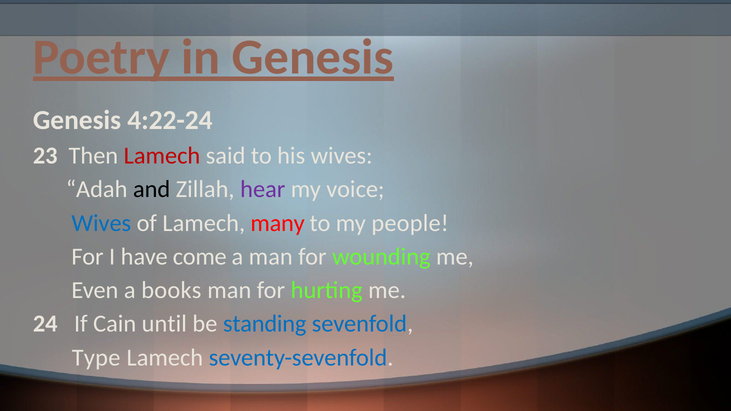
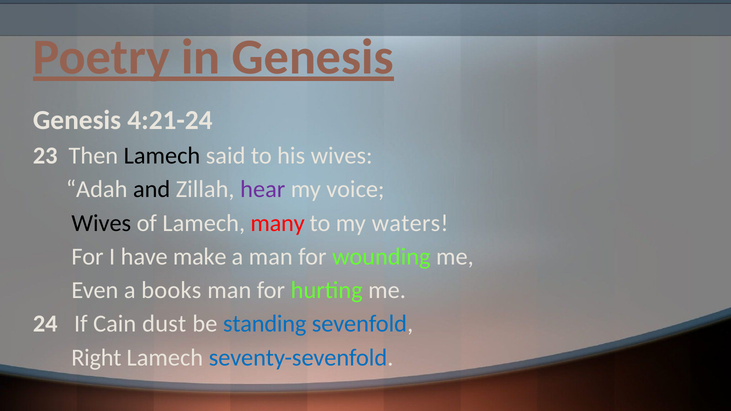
4:22-24: 4:22-24 -> 4:21-24 (170, 120)
Lamech colour: red -> black (162, 156)
Wives colour: blue -> black (101, 223)
people: people -> waters (410, 223)
come: come -> make (200, 257)
until: until -> dust (164, 324)
Type: Type -> Right (96, 358)
